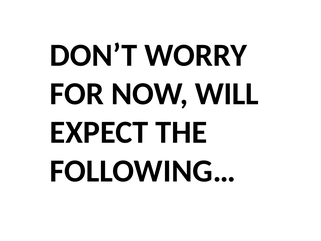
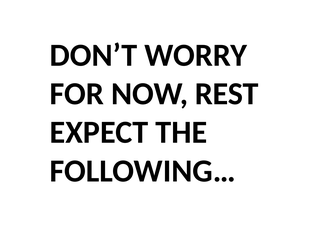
WILL: WILL -> REST (227, 94)
